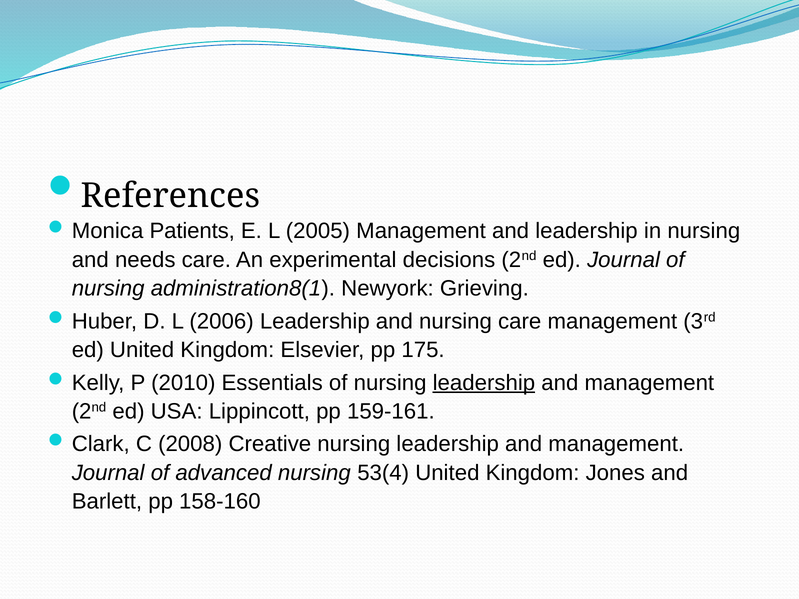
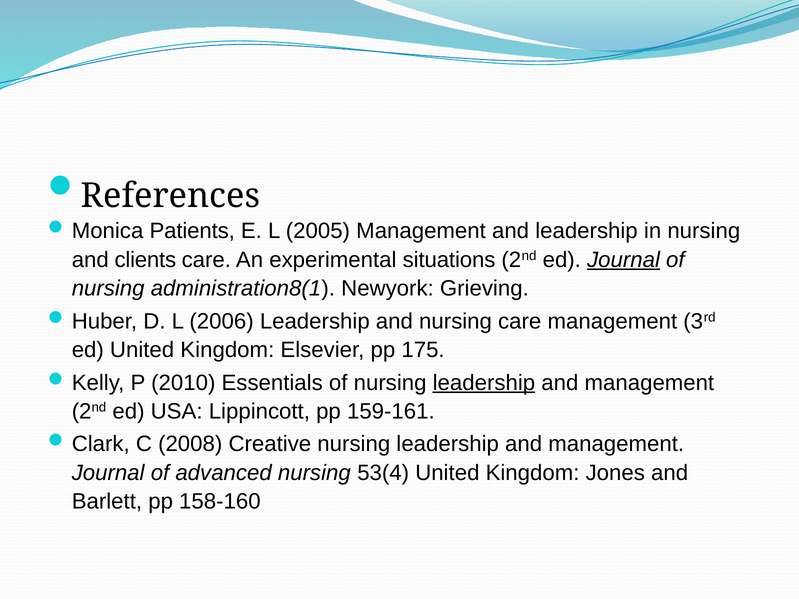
needs: needs -> clients (145, 260)
decisions: decisions -> situations (449, 260)
Journal underline: none -> present (624, 260)
